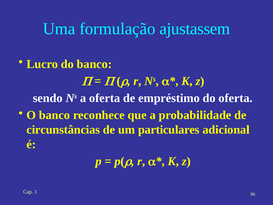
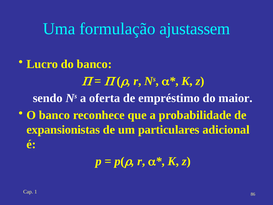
do oferta: oferta -> maior (236, 98)
circunstâncias: circunstâncias -> expansionistas (63, 130)
